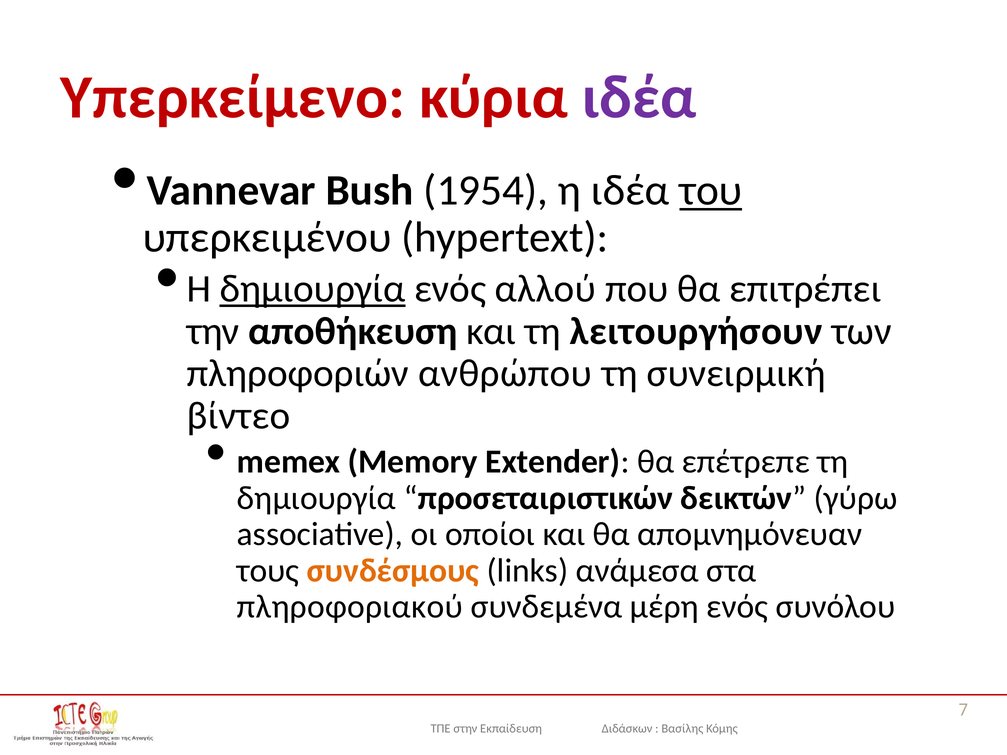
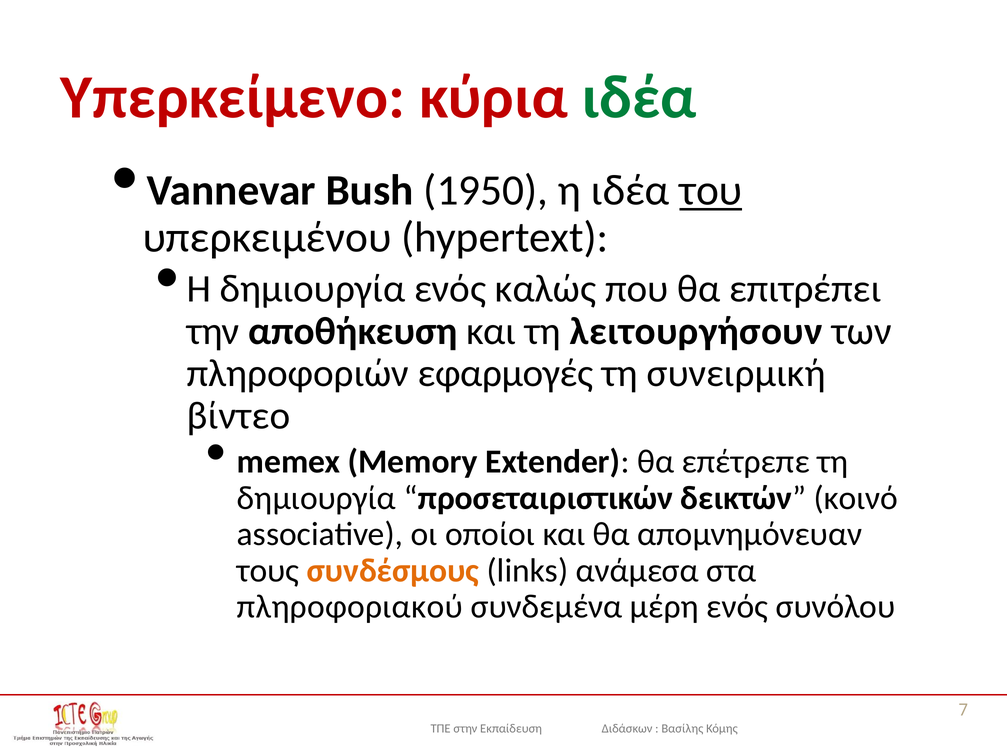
ιδέα colour: purple -> green (639, 97)
1954: 1954 -> 1950 (486, 191)
δημιουργία underline: present -> none (313, 289)
αλλού: αλλού -> καλώς (546, 289)
ανθρώπου: ανθρώπου -> εφαρμογές (506, 374)
γύρω: γύρω -> κοινό (856, 498)
